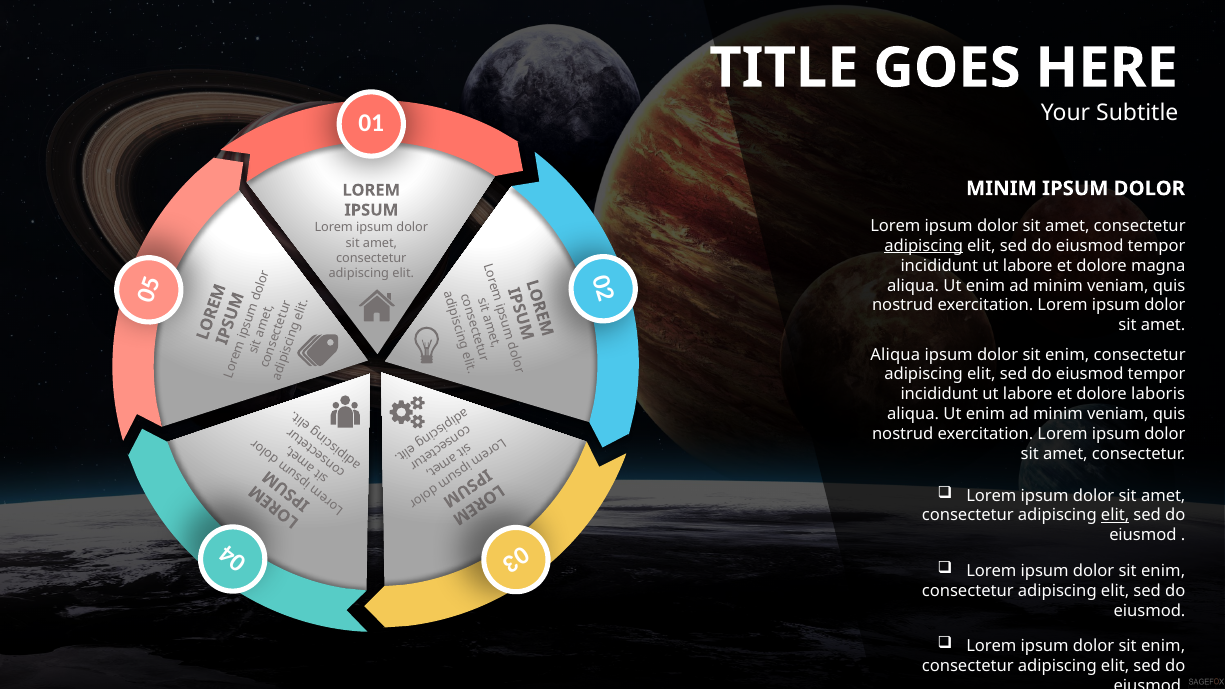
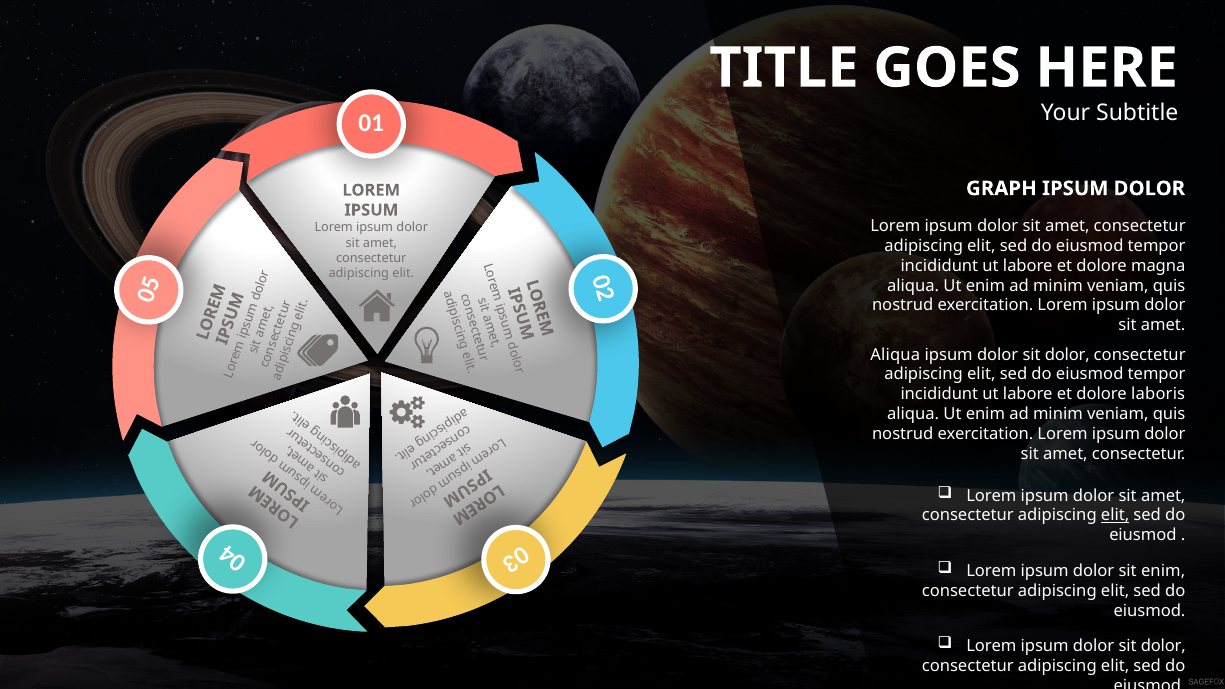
MINIM: MINIM -> GRAPH (1001, 189)
adipiscing underline: present -> none (924, 246)
enim: enim -> dolor (1067, 355)
enim: enim -> dolor (1163, 646)
